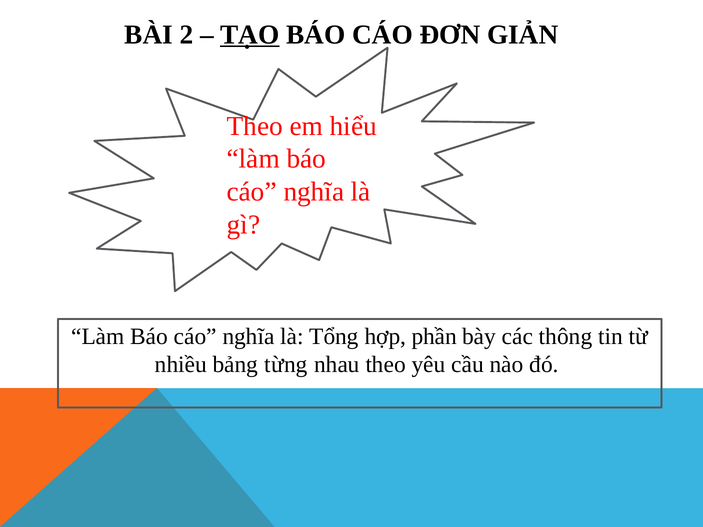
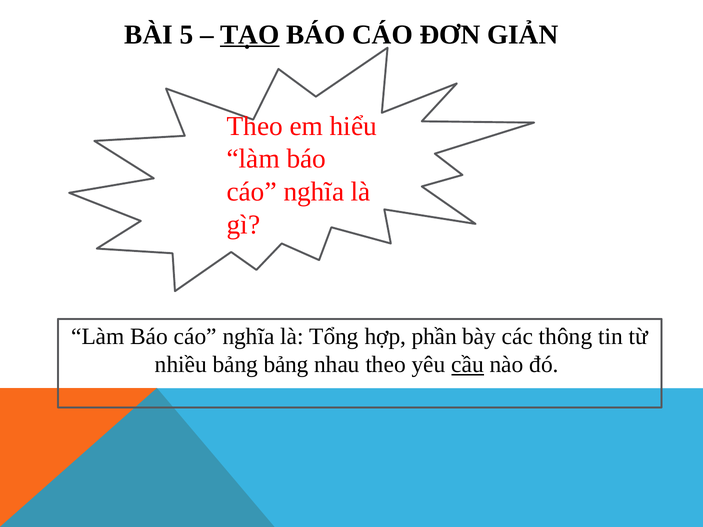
2: 2 -> 5 (187, 35)
bảng từng: từng -> bảng (286, 365)
cầu underline: none -> present (468, 365)
